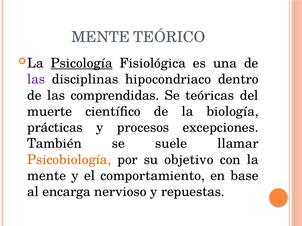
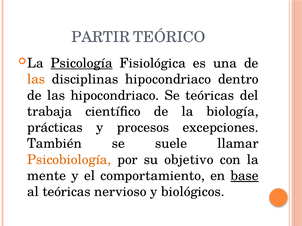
MENTE: MENTE -> PARTIR (101, 37)
las colour: purple -> orange (36, 79)
las comprendidas: comprendidas -> hipocondriaco (115, 96)
muerte: muerte -> trabaja (50, 112)
base underline: none -> present (245, 176)
al encarga: encarga -> teóricas (67, 192)
repuestas: repuestas -> biológicos (193, 192)
